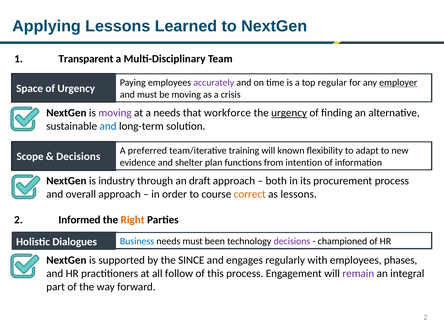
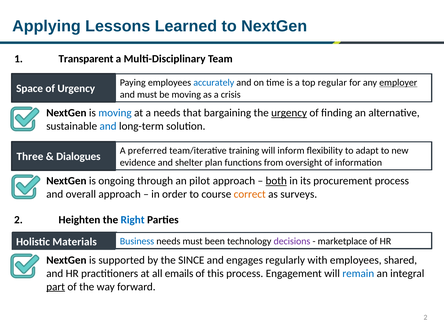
accurately colour: purple -> blue (214, 83)
moving colour: purple -> blue (115, 113)
workforce: workforce -> bargaining (228, 113)
known: known -> inform (291, 151)
Scope: Scope -> Three (30, 156)
Decisions: Decisions -> Dialogues (78, 156)
intention: intention -> oversight (304, 162)
industry: industry -> ongoing (116, 181)
draft: draft -> pilot (200, 181)
both underline: none -> present (276, 181)
as lessons: lessons -> surveys (299, 194)
Informed: Informed -> Heighten (79, 220)
Right colour: orange -> blue (133, 220)
championed: championed -> marketplace (342, 241)
Dialogues: Dialogues -> Materials (75, 242)
phases: phases -> shared (401, 260)
follow: follow -> emails (179, 273)
remain colour: purple -> blue (358, 273)
part underline: none -> present (56, 287)
